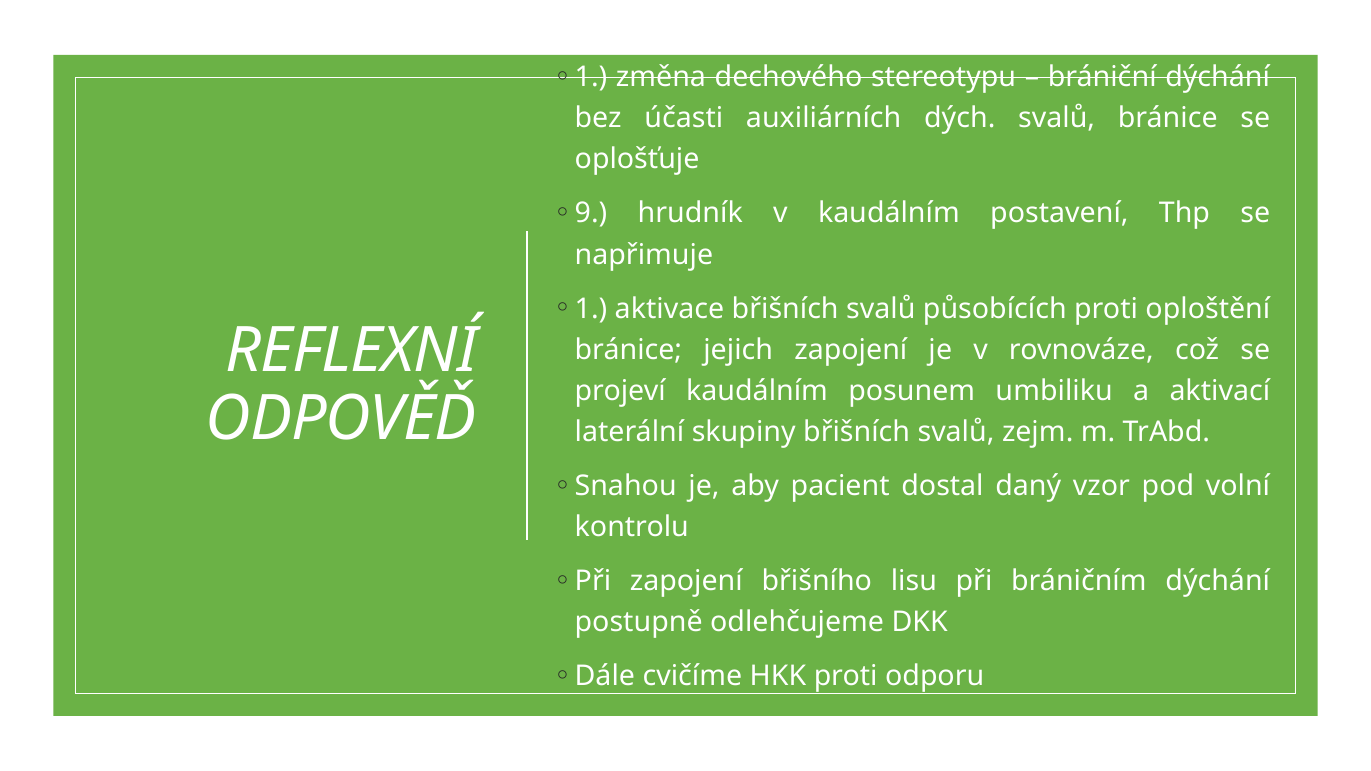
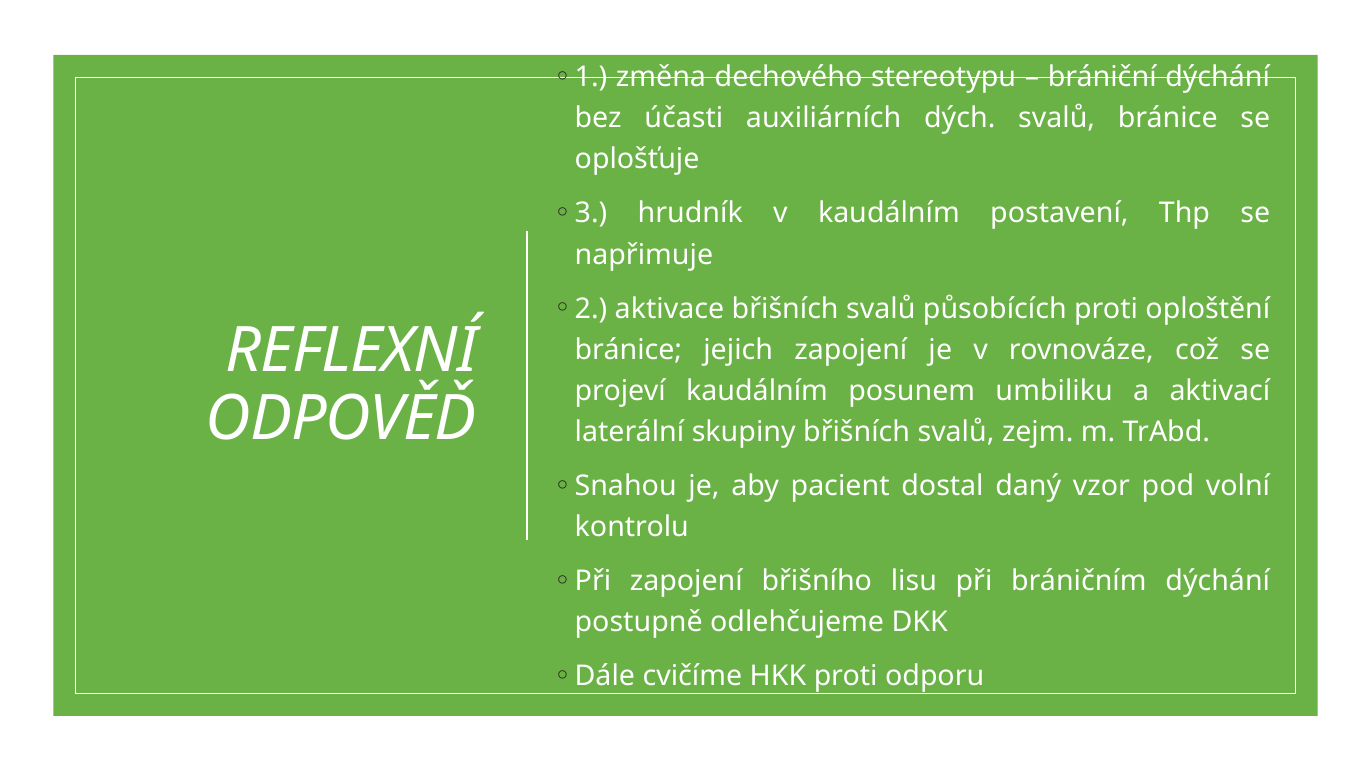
9: 9 -> 3 (591, 214)
1: 1 -> 2 (591, 309)
